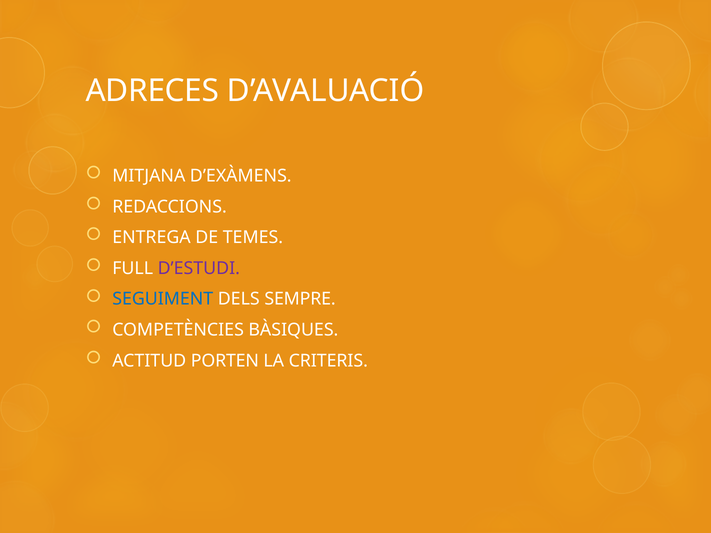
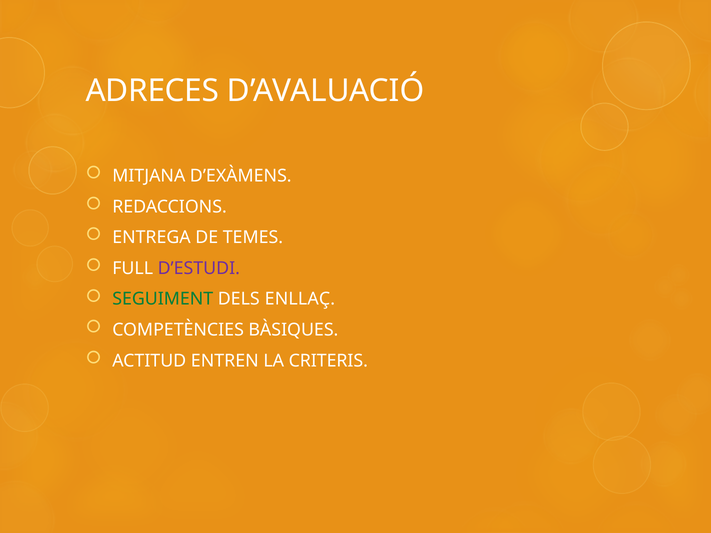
SEGUIMENT colour: blue -> green (163, 299)
SEMPRE: SEMPRE -> ENLLAÇ (300, 299)
PORTEN: PORTEN -> ENTREN (225, 361)
